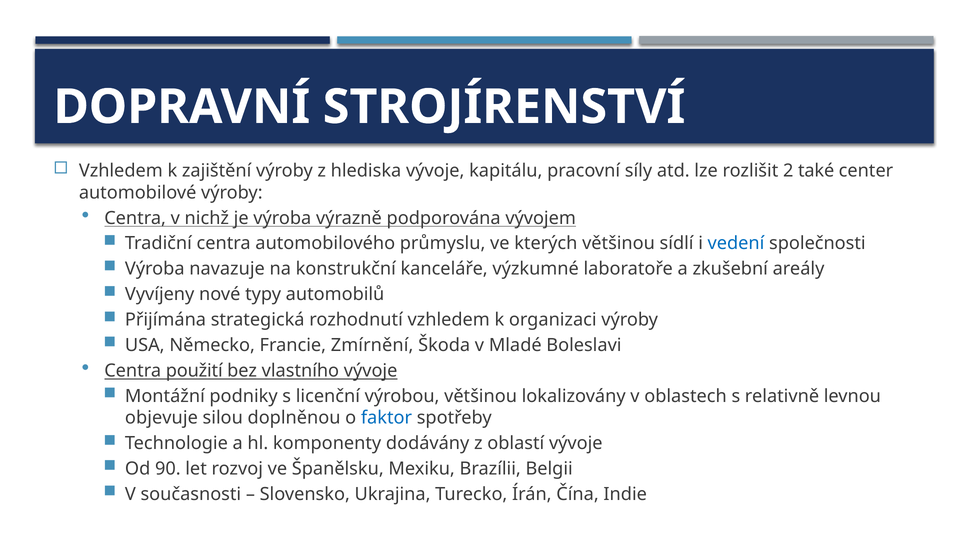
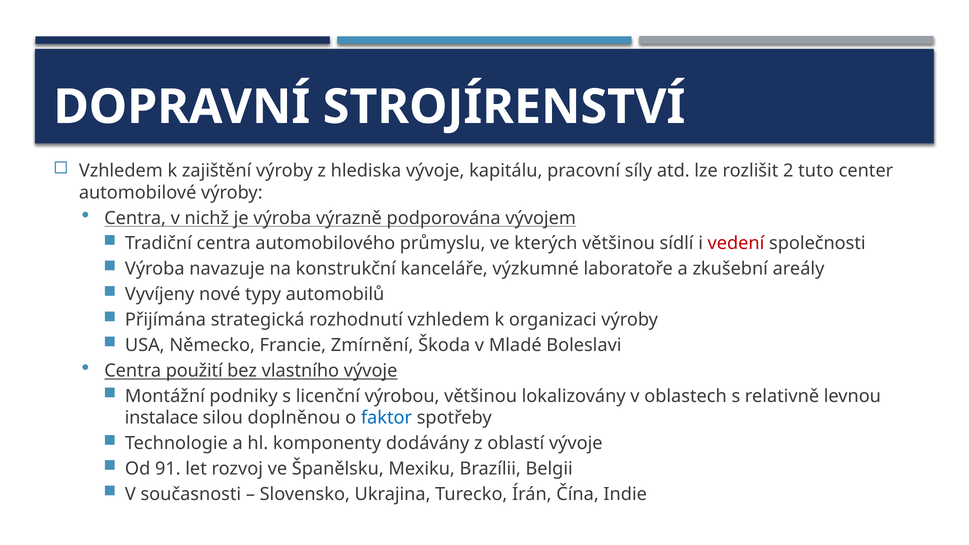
také: také -> tuto (816, 171)
vedení colour: blue -> red (736, 244)
objevuje: objevuje -> instalace (162, 418)
90: 90 -> 91 (168, 469)
